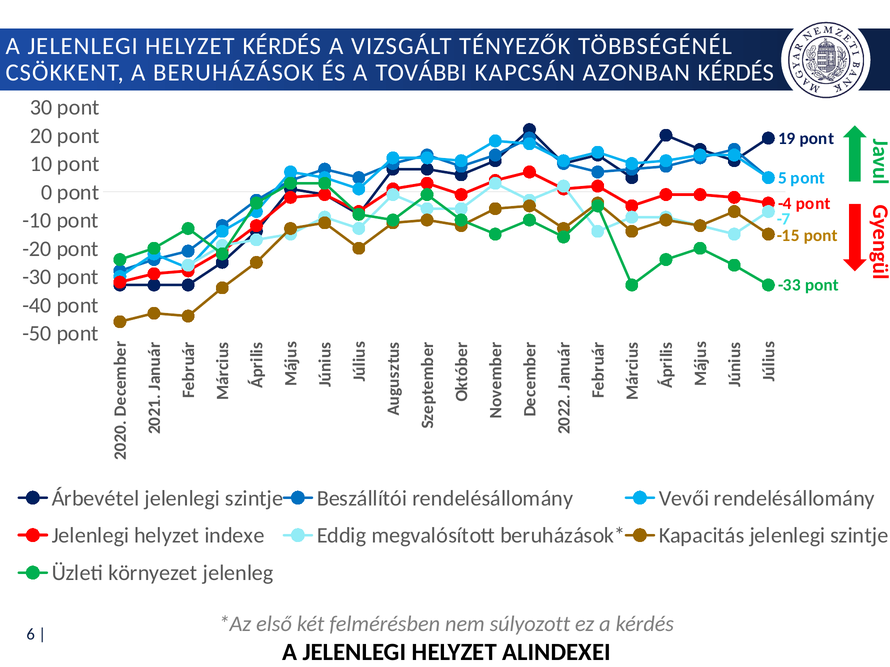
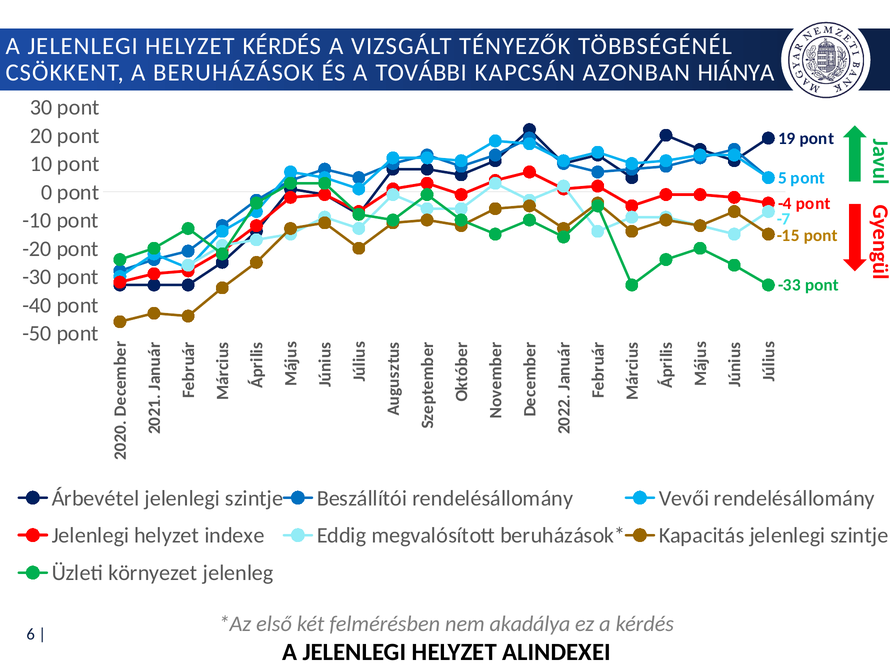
AZONBAN KÉRDÉS: KÉRDÉS -> HIÁNYA (736, 73)
súlyozott: súlyozott -> akadálya (530, 624)
